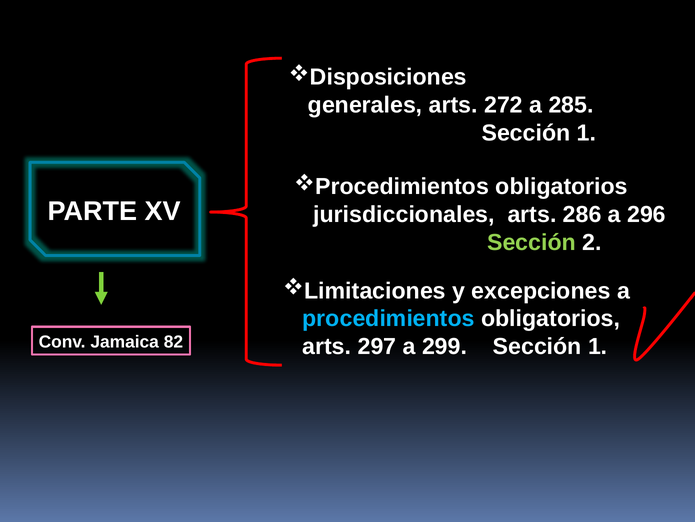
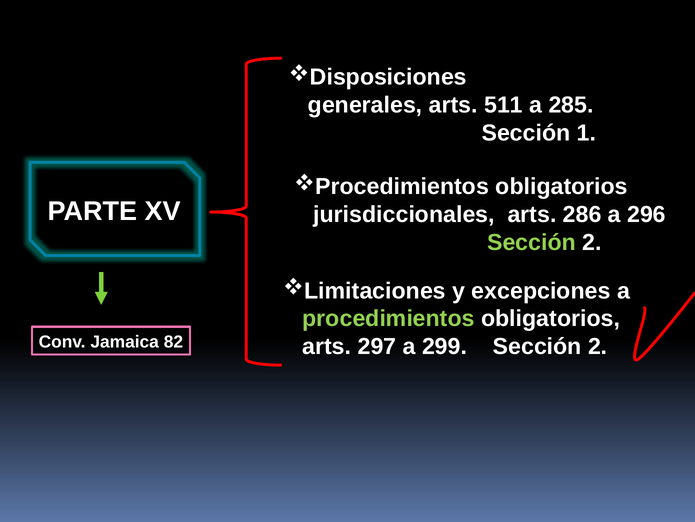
272: 272 -> 511 (504, 105)
procedimientos colour: light blue -> light green (389, 318)
299 Sección 1: 1 -> 2 (598, 346)
